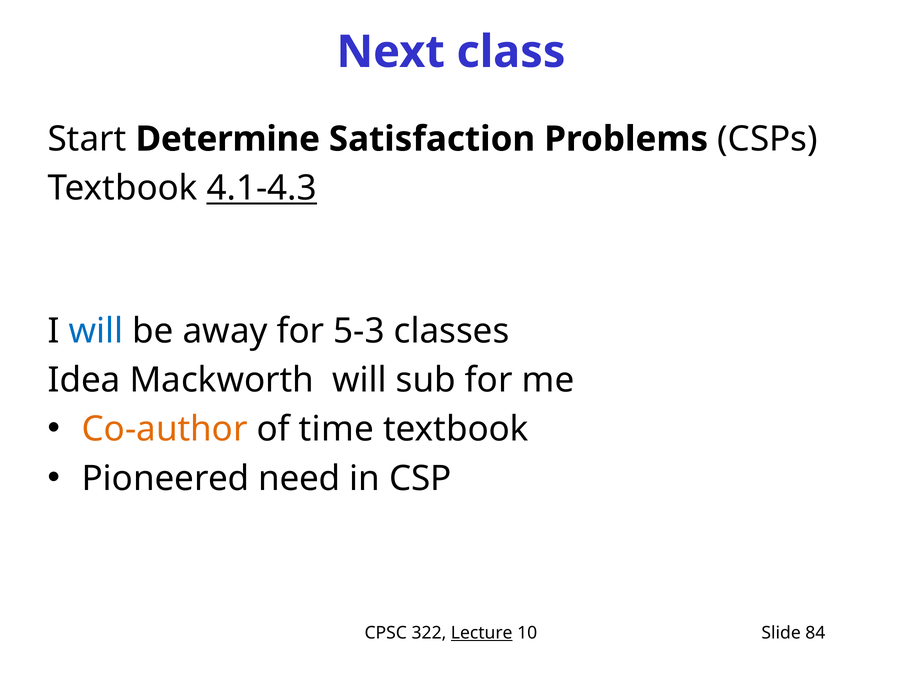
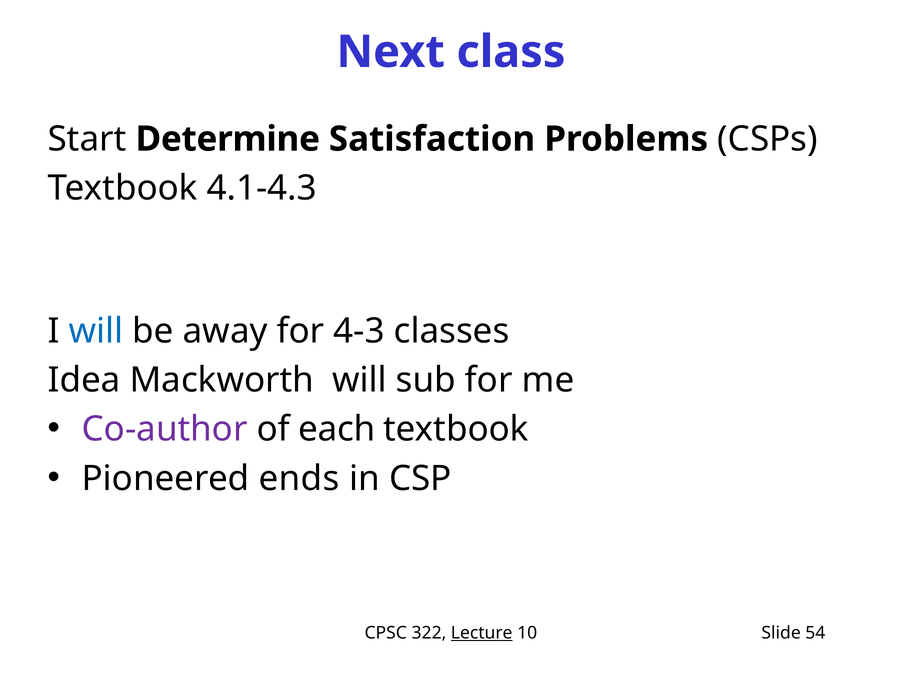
4.1-4.3 underline: present -> none (262, 188)
5-3: 5-3 -> 4-3 (359, 331)
Co-author colour: orange -> purple (165, 429)
time: time -> each (337, 429)
need: need -> ends (299, 478)
84: 84 -> 54 (815, 633)
